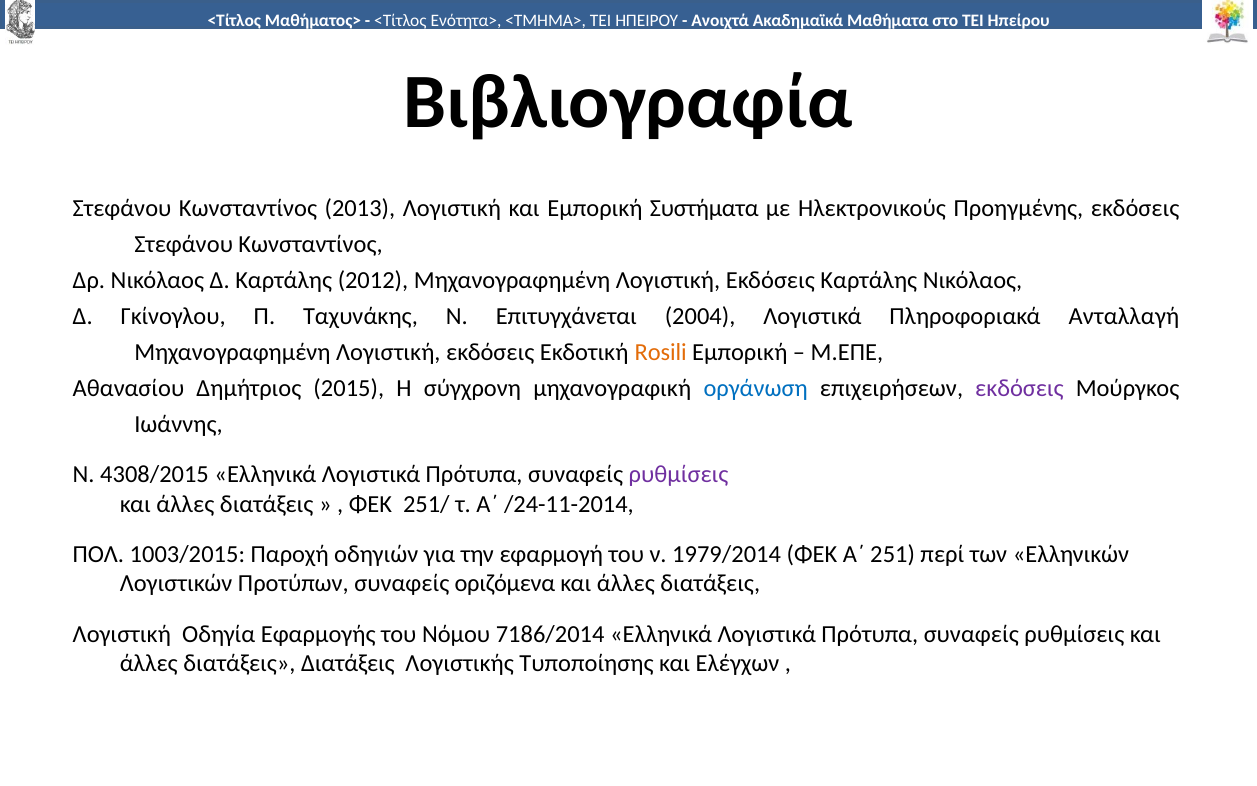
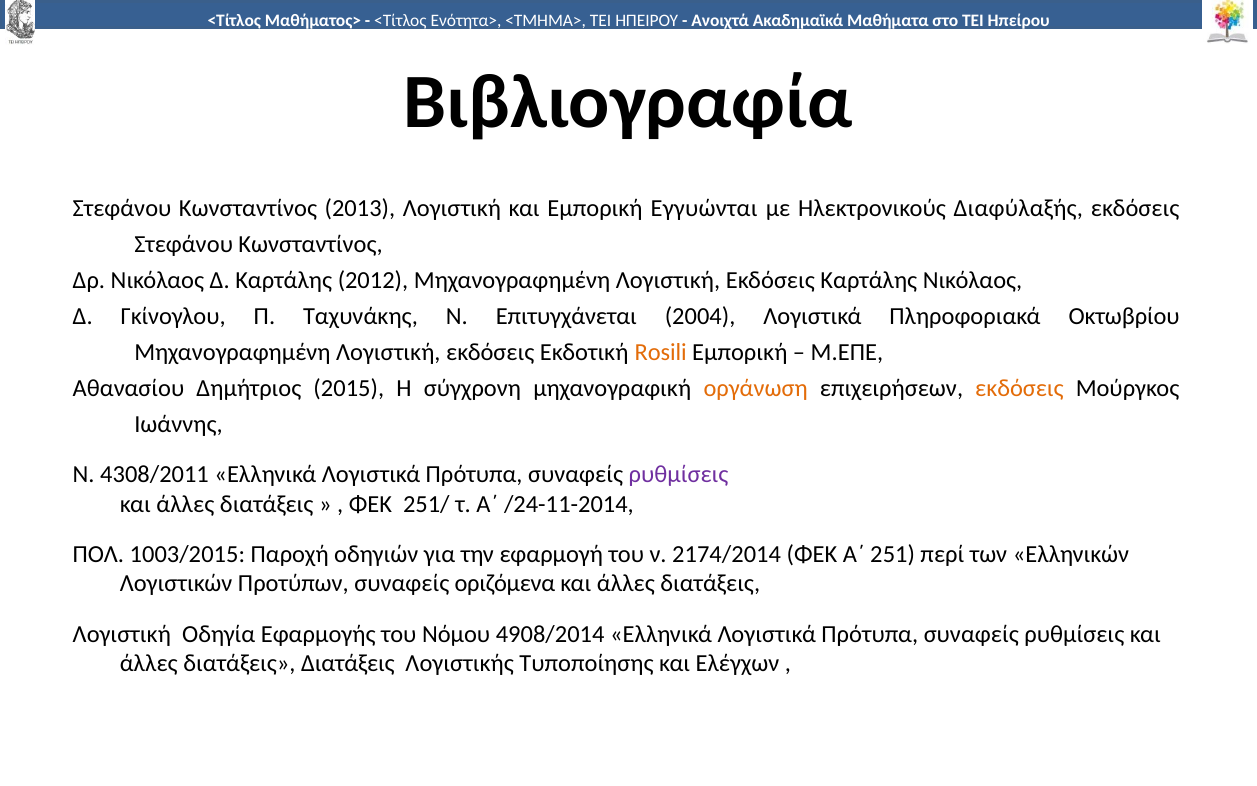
Συστήματα: Συστήματα -> Εγγυώνται (704, 208)
Προηγμένης: Προηγμένης -> Διαφύλαξής (1018, 208)
Ανταλλαγή: Ανταλλαγή -> Οκτωβρίου (1124, 316)
οργάνωση colour: blue -> orange (756, 388)
εκδόσεις colour: purple -> orange (1019, 388)
4308/2015: 4308/2015 -> 4308/2011 (155, 475)
1979/2014: 1979/2014 -> 2174/2014 (727, 554)
7186/2014: 7186/2014 -> 4908/2014 (550, 634)
